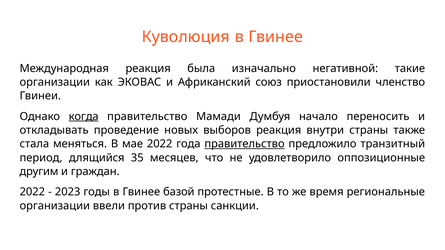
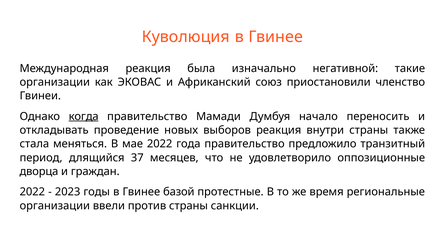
правительство underline: present -> none (245, 144)
35: 35 -> 37 (137, 158)
другим: другим -> дворца (39, 172)
